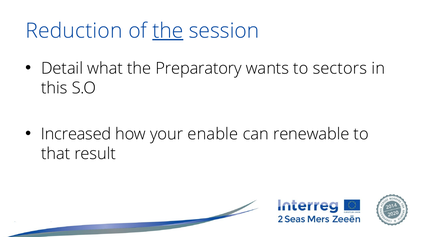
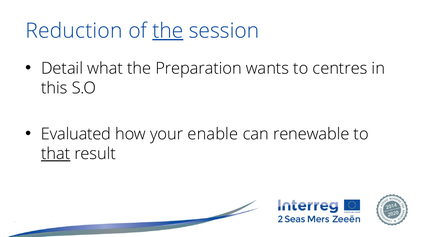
Preparatory: Preparatory -> Preparation (199, 68)
sectors: sectors -> centres (340, 68)
Increased: Increased -> Evaluated (76, 134)
that underline: none -> present (56, 154)
